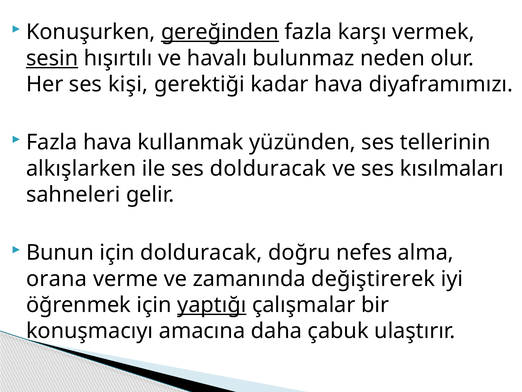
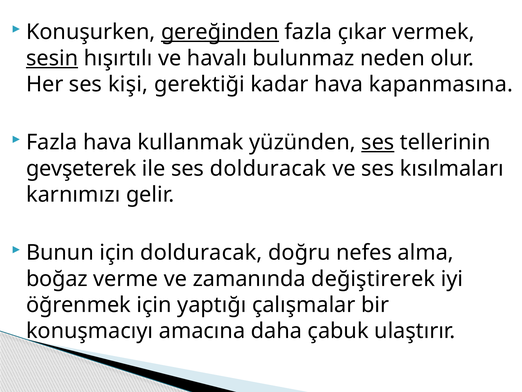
karşı: karşı -> çıkar (362, 32)
diyaframımızı: diyaframımızı -> kapanmasına (441, 84)
ses underline: none -> present (378, 142)
alkışlarken: alkışlarken -> gevşeterek (81, 168)
sahneleri: sahneleri -> karnımızı (73, 194)
orana: orana -> boğaz (57, 279)
yaptığı underline: present -> none (212, 305)
